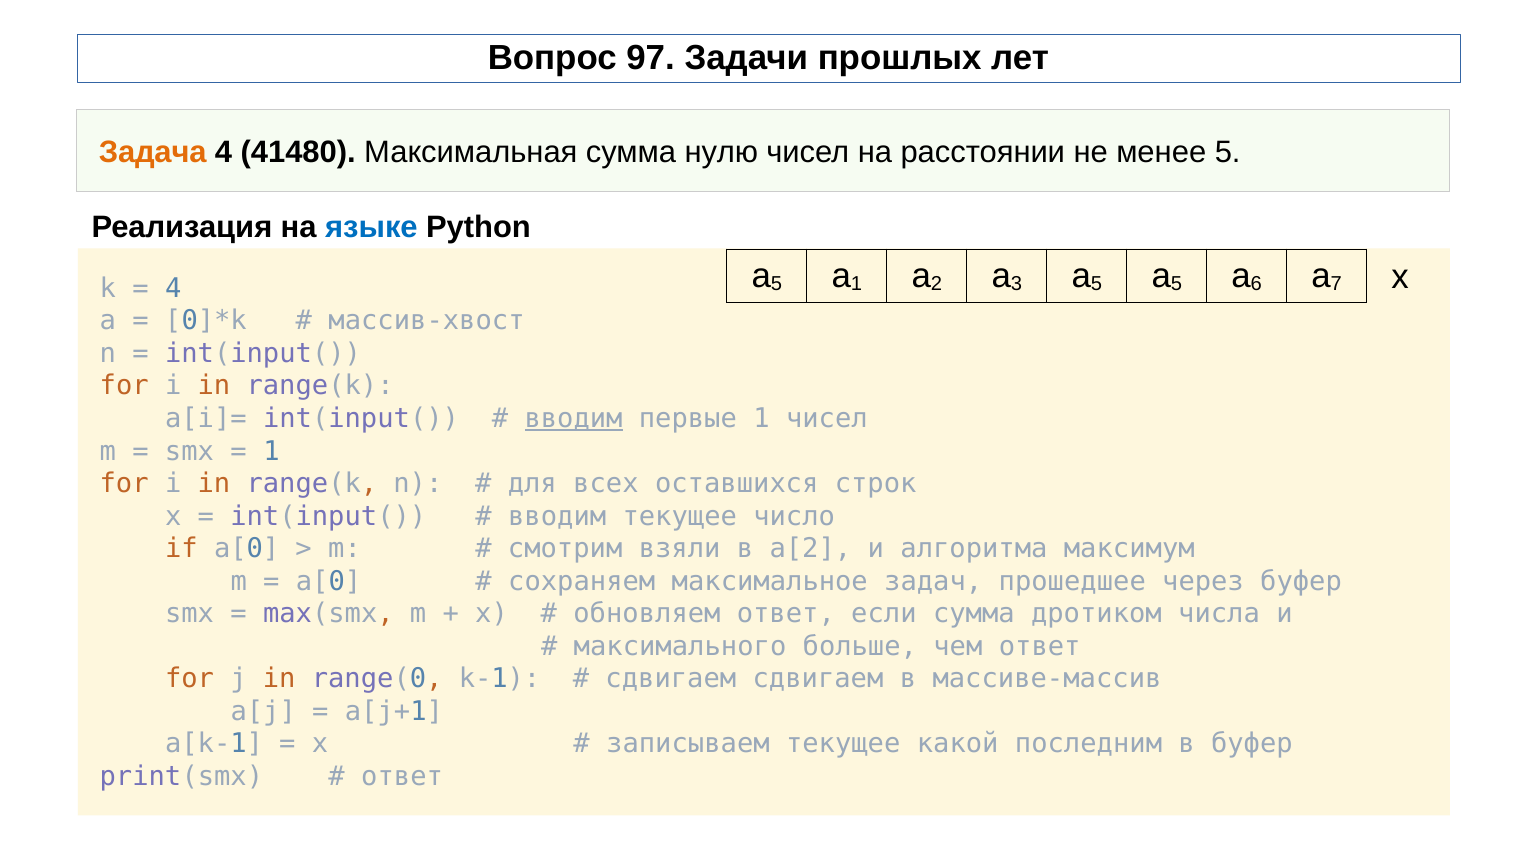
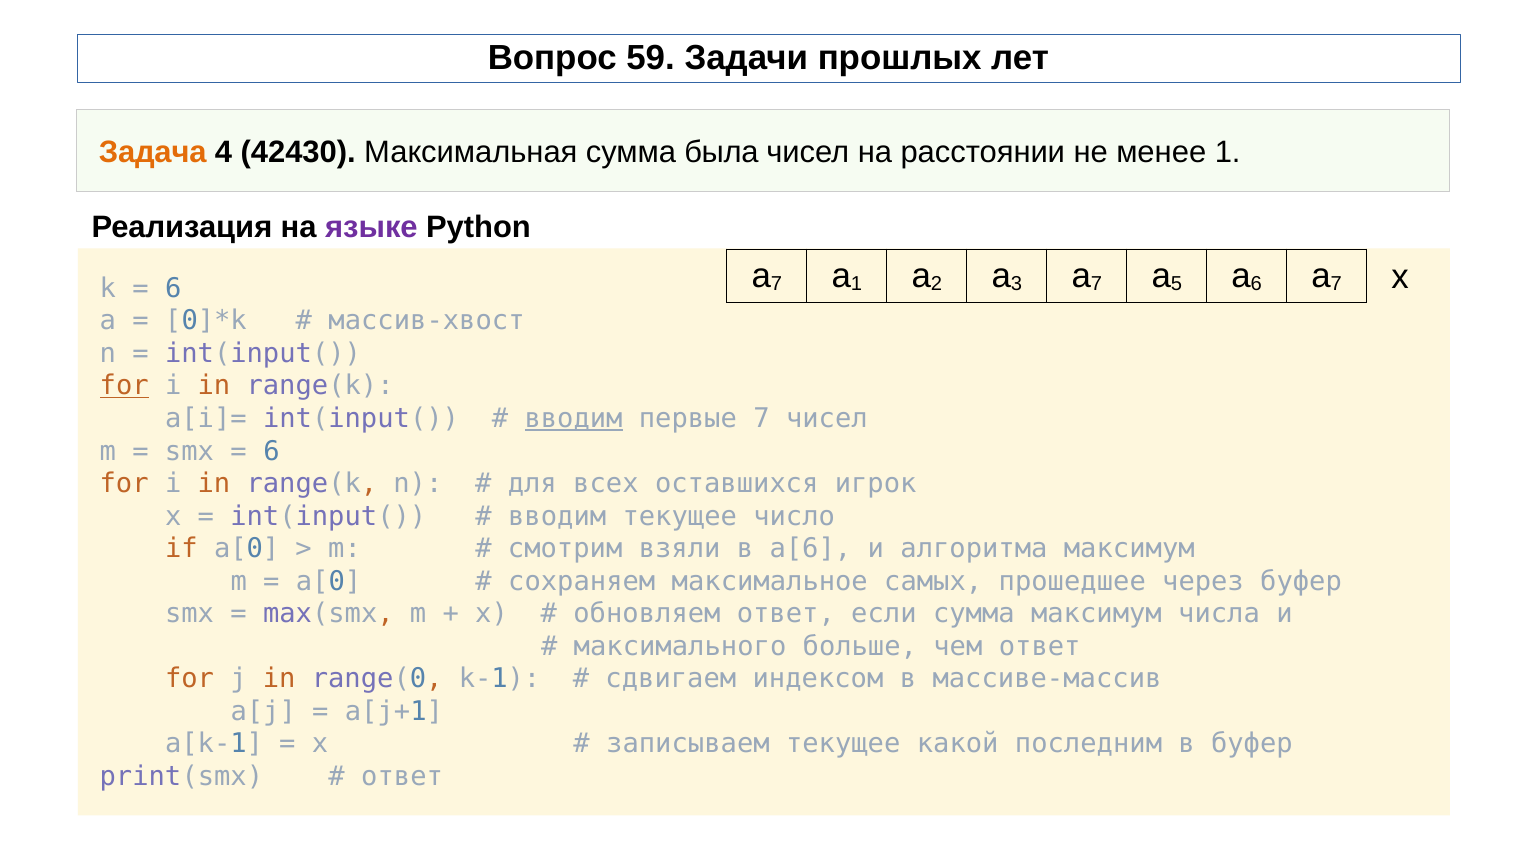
97: 97 -> 59 (650, 58)
41480: 41480 -> 42430 (298, 152)
нулю: нулю -> была (721, 152)
менее 5: 5 -> 1 (1228, 152)
языке colour: blue -> purple (371, 228)
5: 5 -> 7 (777, 284)
5: 5 -> 7 (1096, 284)
4: 4 -> 6 (173, 289)
for underline: none -> present (124, 386)
первые 1: 1 -> 7 (762, 419)
1: 1 -> 6 (271, 451)
строк: строк -> игрок (876, 484)
a[2: a[2 -> a[6 (810, 549)
задач: задач -> самых (933, 582)
сумма дротиком: дротиком -> максимум (1096, 614)
сдвигаем сдвигаем: сдвигаем -> индексом (818, 679)
